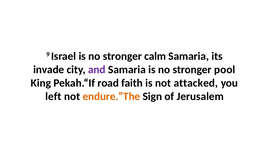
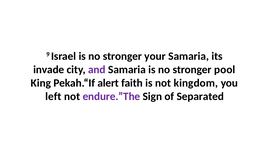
calm: calm -> your (155, 56)
road: road -> alert (108, 83)
attacked: attacked -> kingdom (196, 83)
endure.”The colour: orange -> purple (111, 97)
Jerusalem: Jerusalem -> Separated (200, 97)
